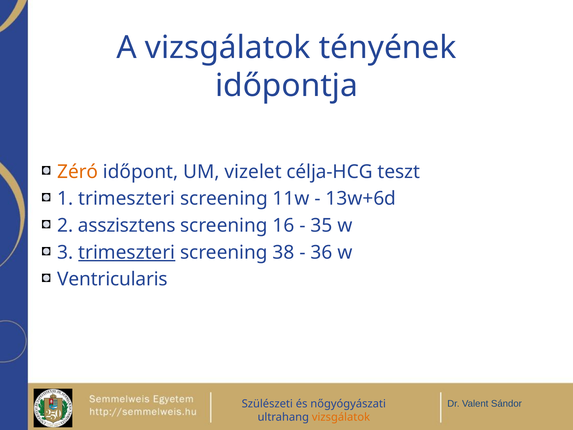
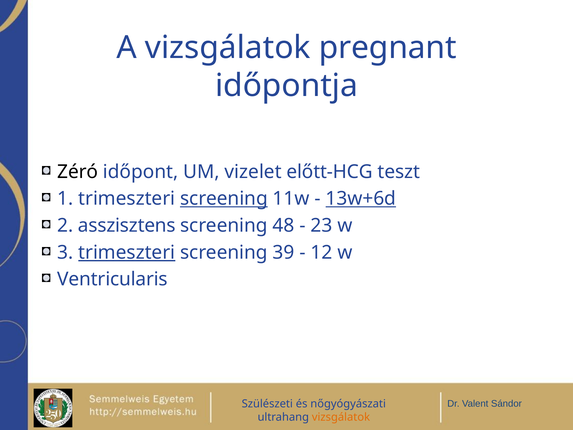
tényének: tényének -> pregnant (388, 48)
Zéró colour: orange -> black (78, 172)
célja-HCG: célja-HCG -> előtt-HCG (330, 172)
screening underline: none -> present (224, 198)
13w+6d underline: none -> present (361, 198)
16: 16 -> 48 (284, 225)
35: 35 -> 23 (322, 225)
38: 38 -> 39 (284, 252)
36: 36 -> 12 (322, 252)
